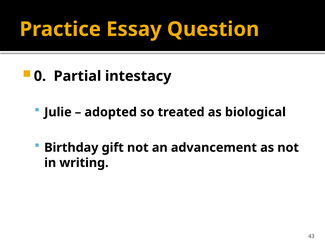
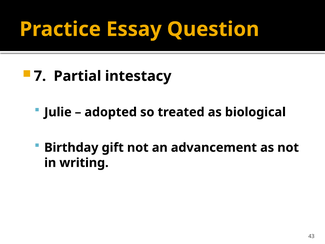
0: 0 -> 7 (40, 76)
